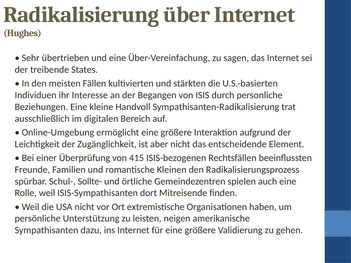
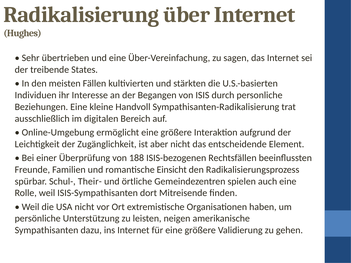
415: 415 -> 188 (137, 158)
Kleinen: Kleinen -> Einsicht (172, 170)
Sollte-: Sollte- -> Their- (90, 181)
